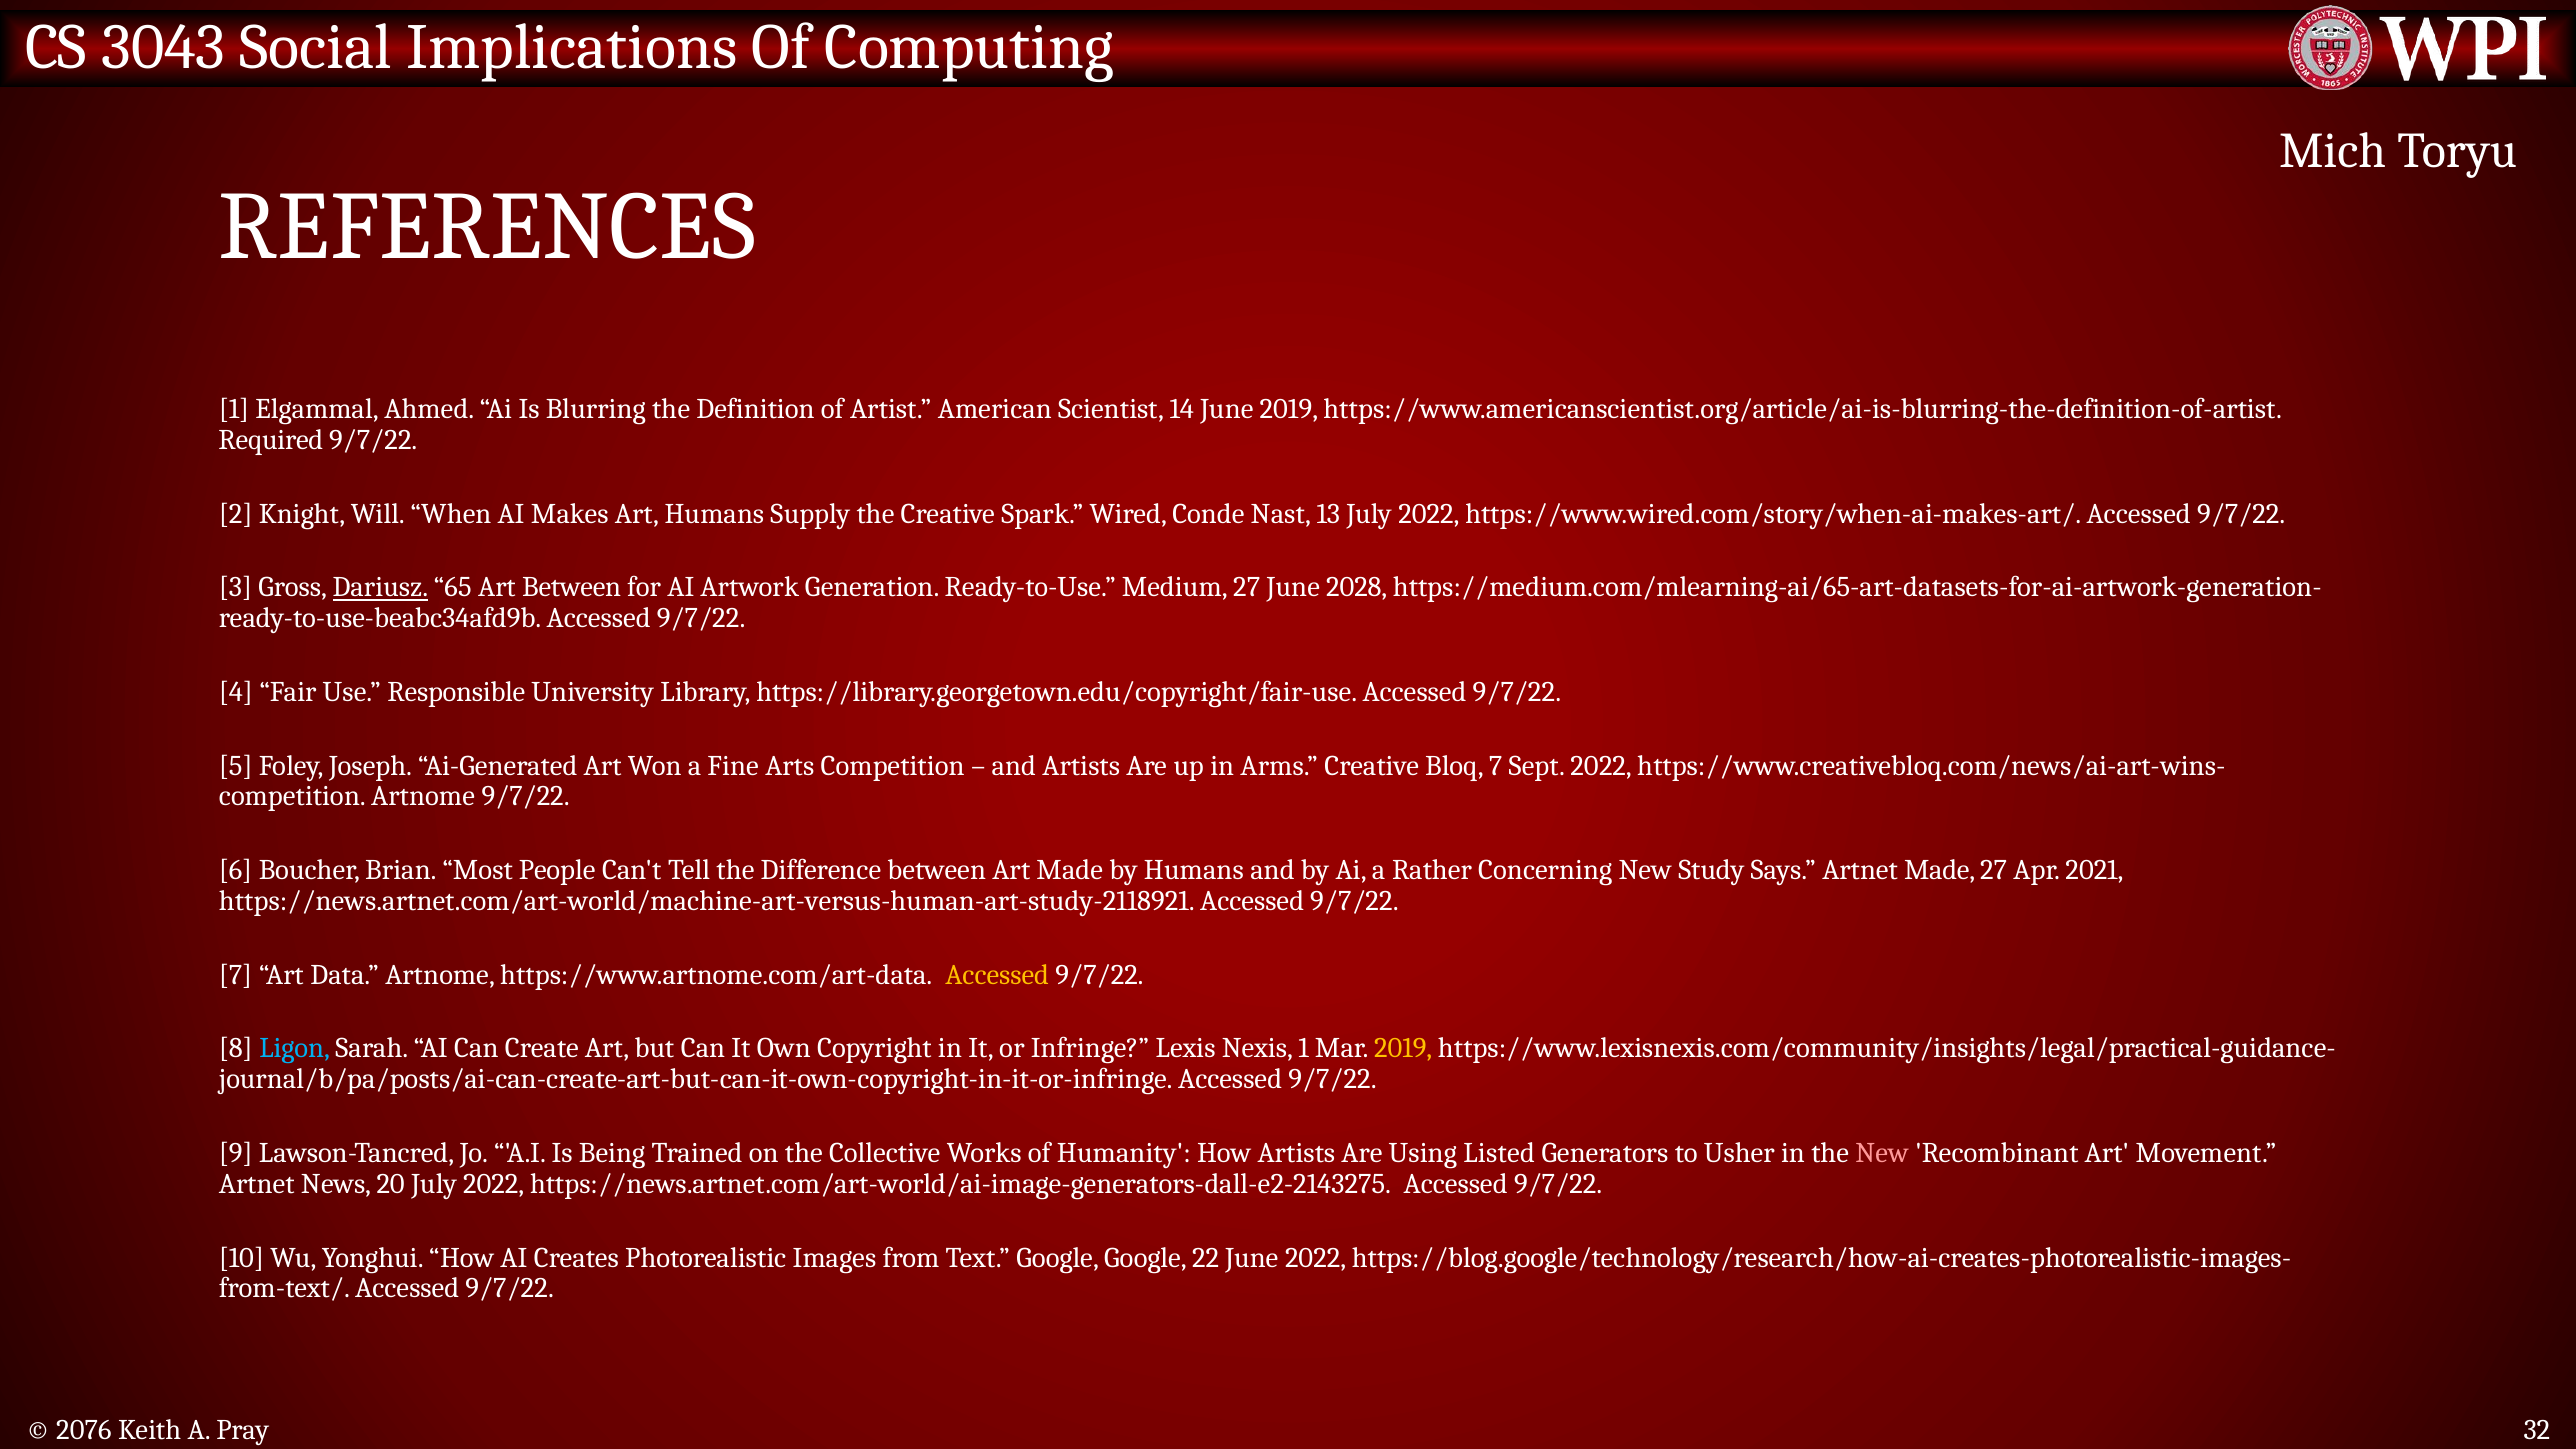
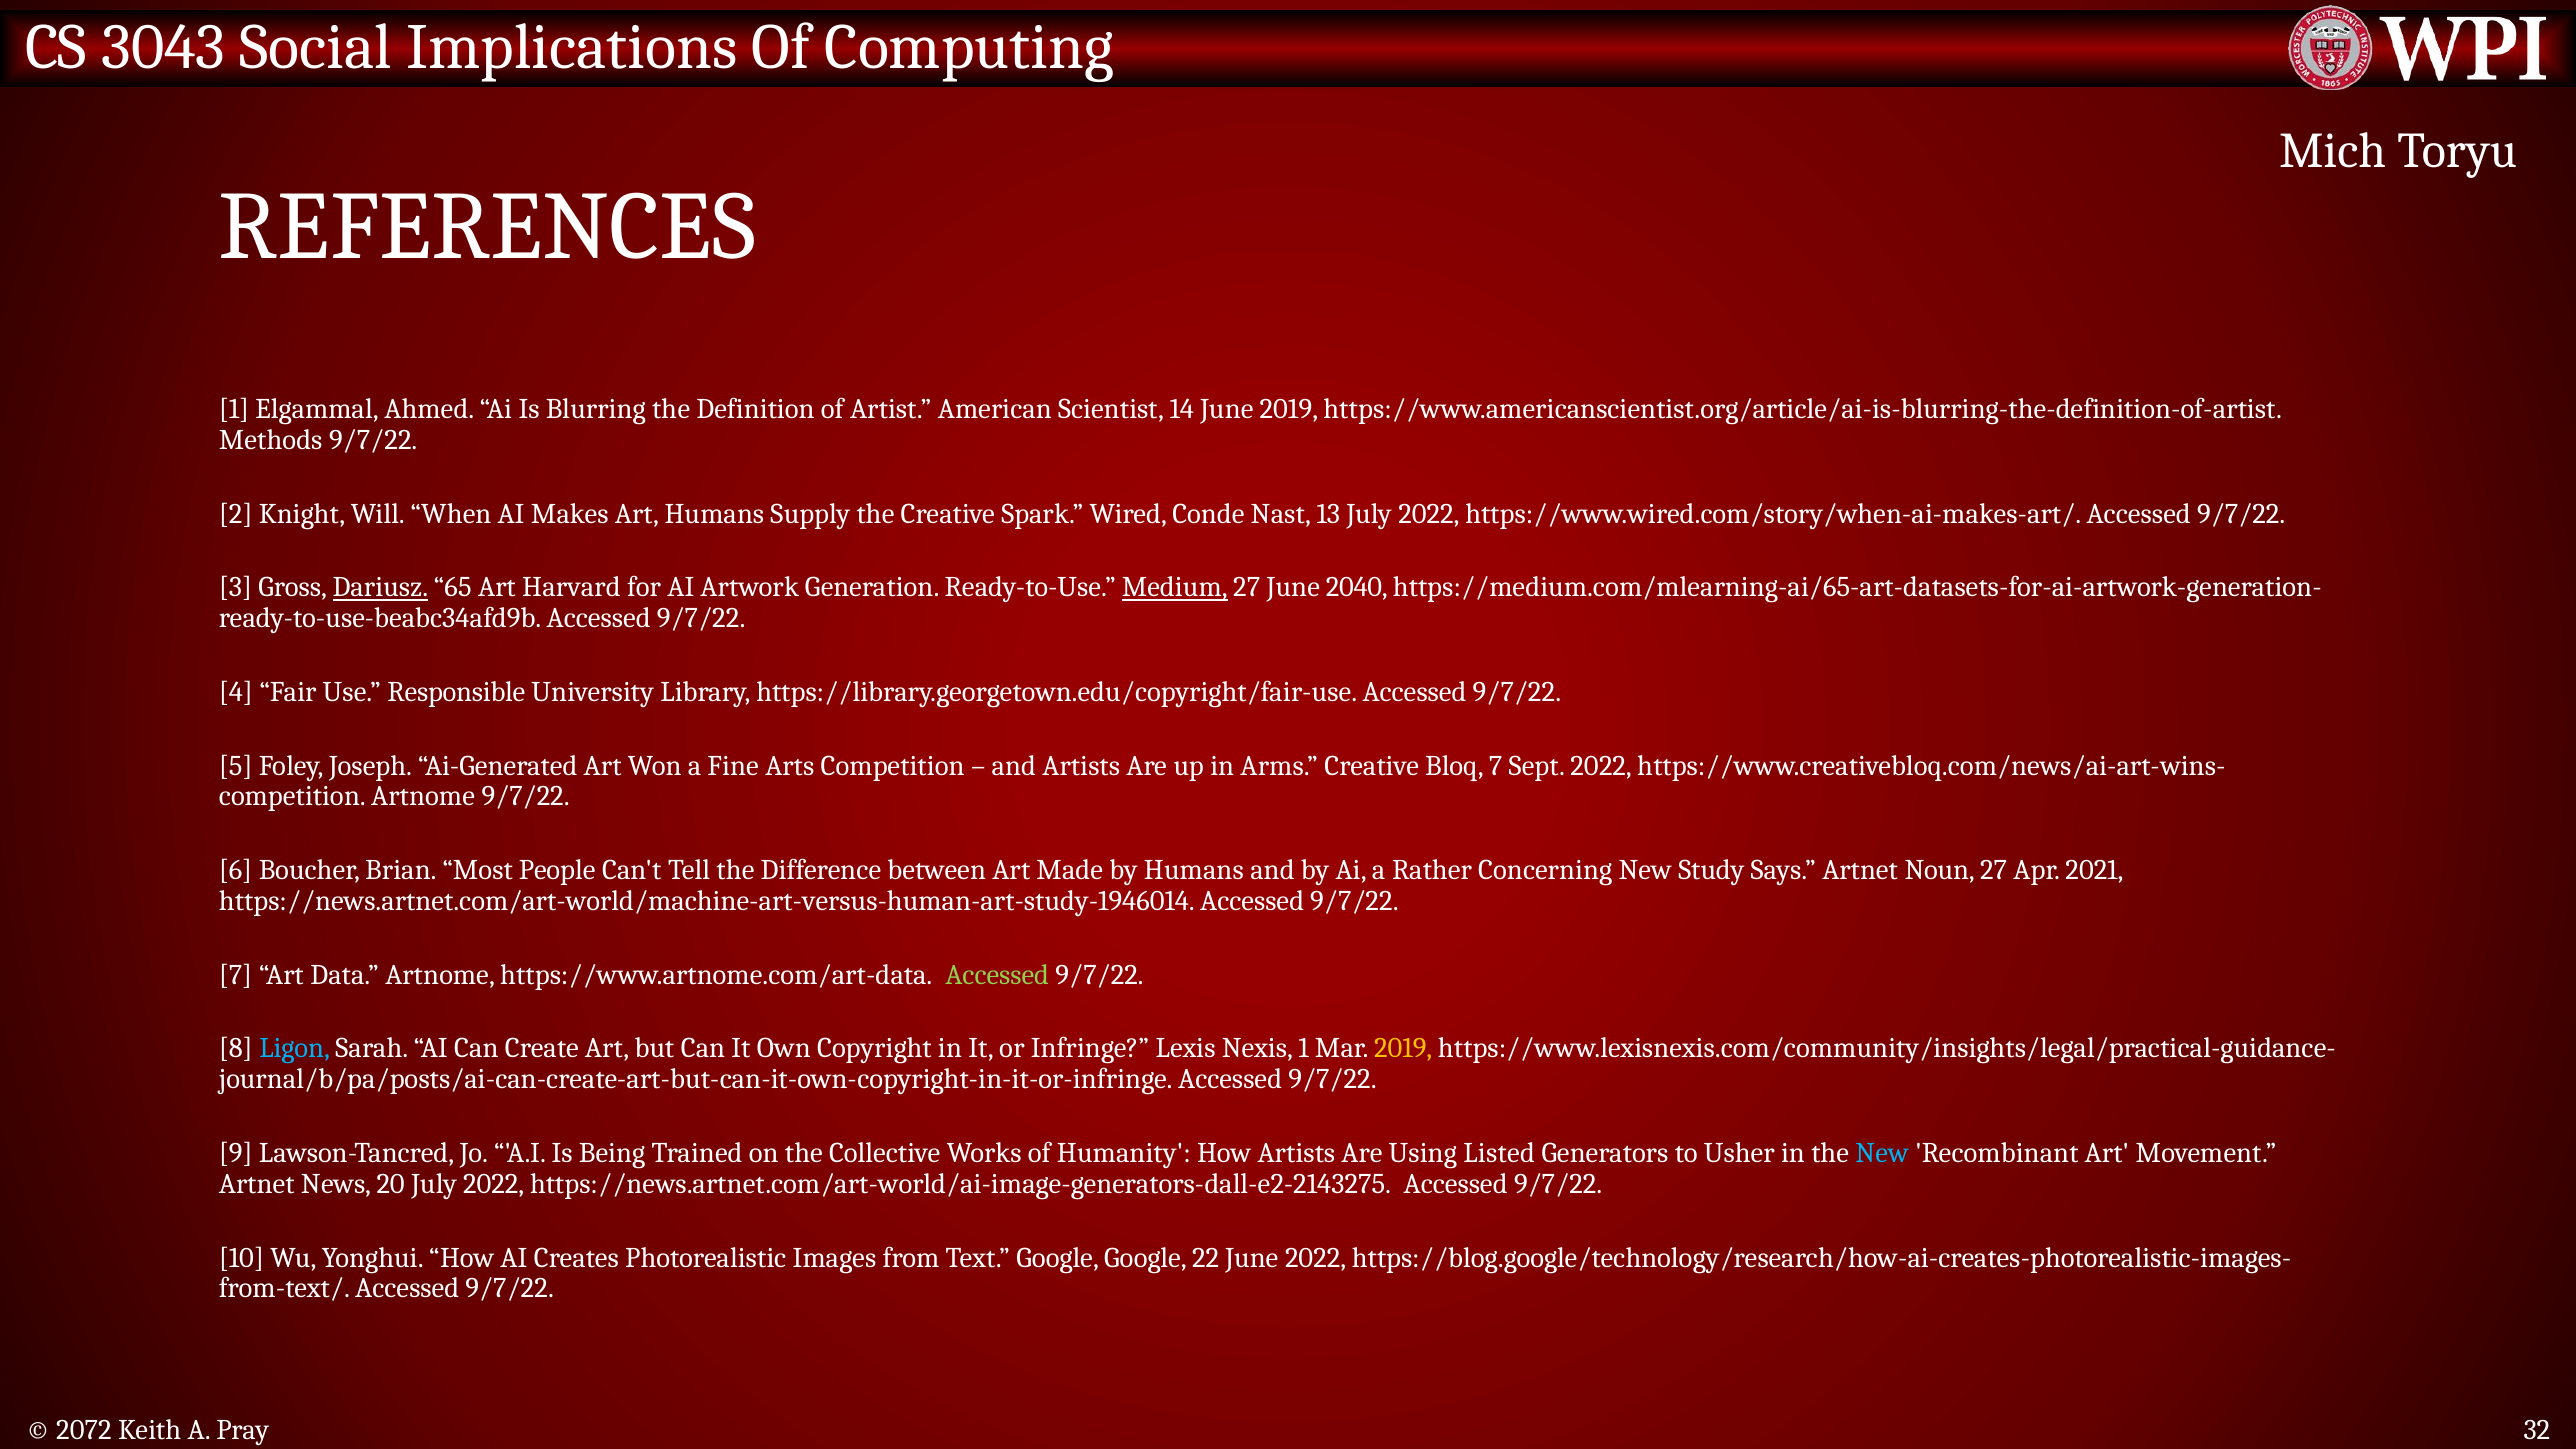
Required: Required -> Methods (271, 440)
Art Between: Between -> Harvard (572, 587)
Medium underline: none -> present (1175, 587)
2028: 2028 -> 2040 (1357, 587)
Artnet Made: Made -> Noun (1940, 870)
https://news.artnet.com/art-world/machine-art-versus-human-art-study-2118921: https://news.artnet.com/art-world/machine-art-versus-human-art-study-2118921 -> https://news.artnet.com/art-world/machine-art-versus-human-art-study-1946014 (707, 901)
Accessed colour: yellow -> light green (997, 975)
New colour: pink -> light blue (1882, 1153)
2076: 2076 -> 2072 (84, 1430)
